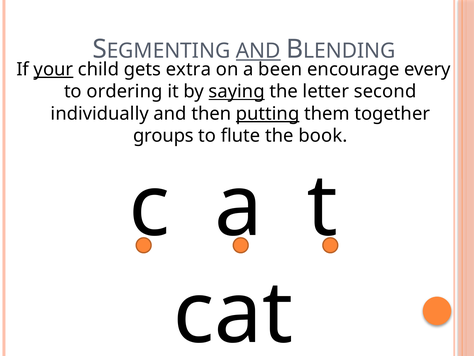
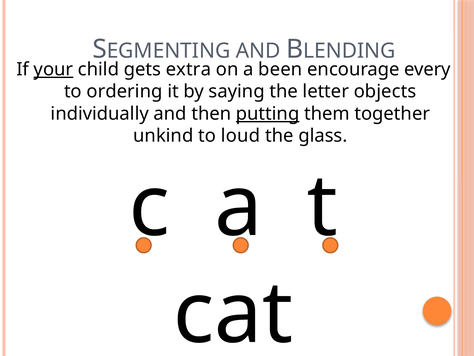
AND underline: present -> none (258, 51)
saying underline: present -> none (237, 91)
second: second -> objects (385, 91)
groups: groups -> unkind (163, 136)
flute: flute -> loud (240, 136)
book: book -> glass (323, 136)
